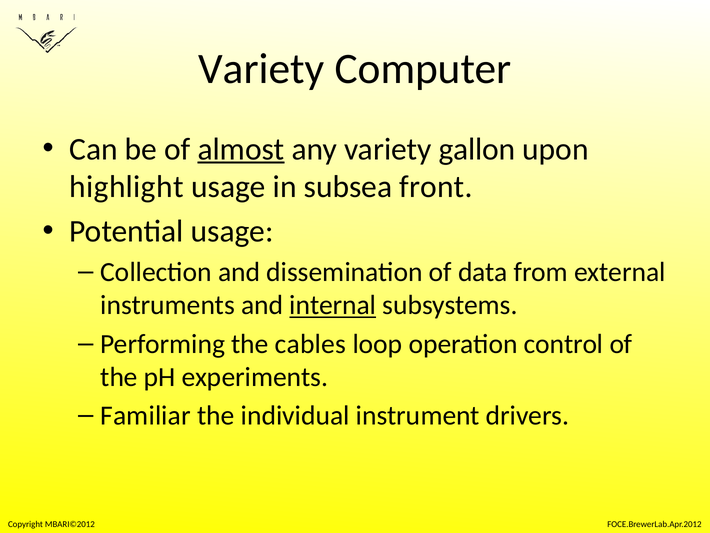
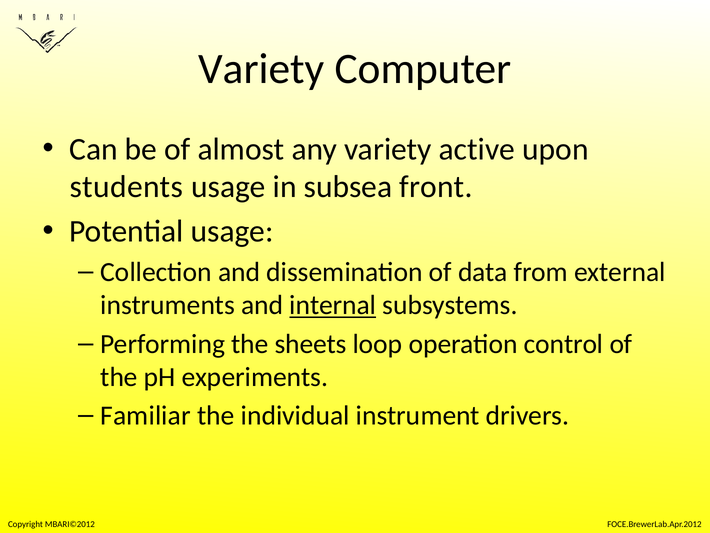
almost underline: present -> none (241, 149)
gallon: gallon -> active (477, 149)
highlight: highlight -> students (127, 187)
cables: cables -> sheets (311, 344)
